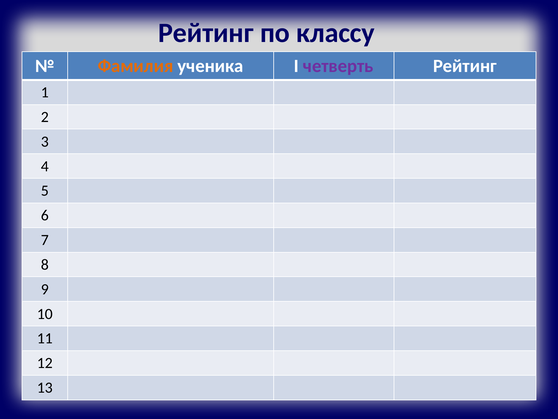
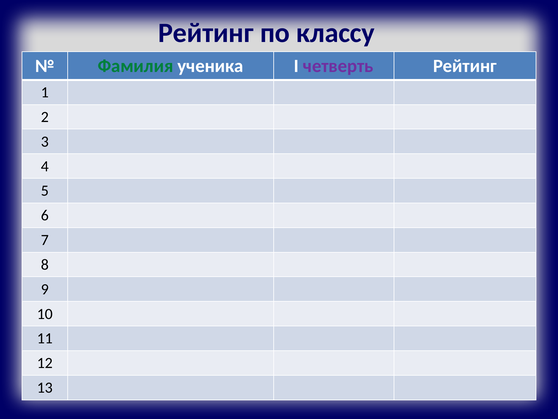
Фамилия colour: orange -> green (136, 66)
